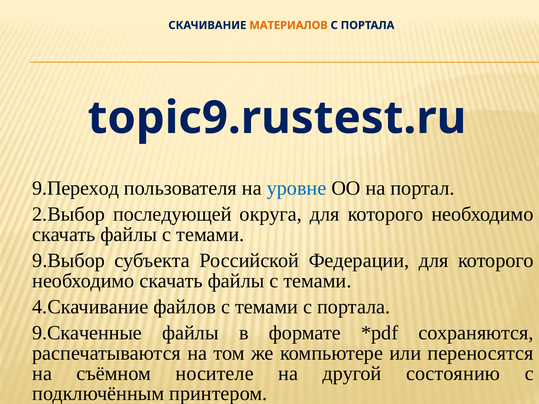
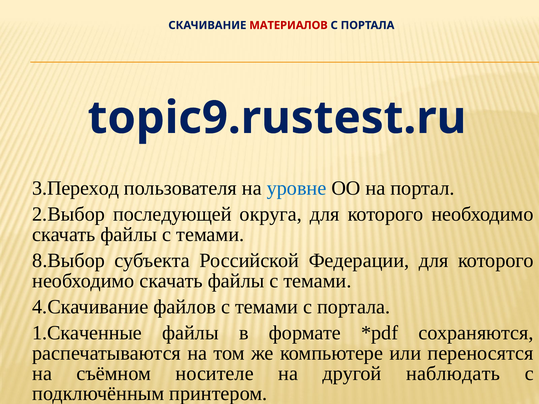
МАТЕРИАЛОВ colour: orange -> red (288, 25)
9.Переход: 9.Переход -> 3.Переход (76, 188)
9.Выбор: 9.Выбор -> 8.Выбор (69, 261)
9.Скаченные: 9.Скаченные -> 1.Скаченные (87, 333)
состоянию: состоянию -> наблюдать (453, 374)
